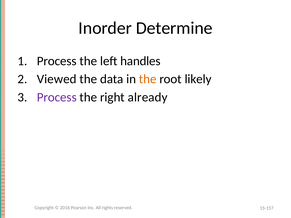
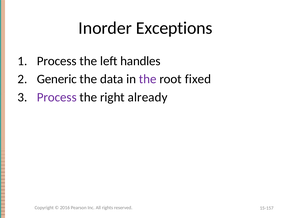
Determine: Determine -> Exceptions (174, 28)
Viewed: Viewed -> Generic (57, 79)
the colour: orange -> purple (148, 79)
likely: likely -> fixed (198, 79)
